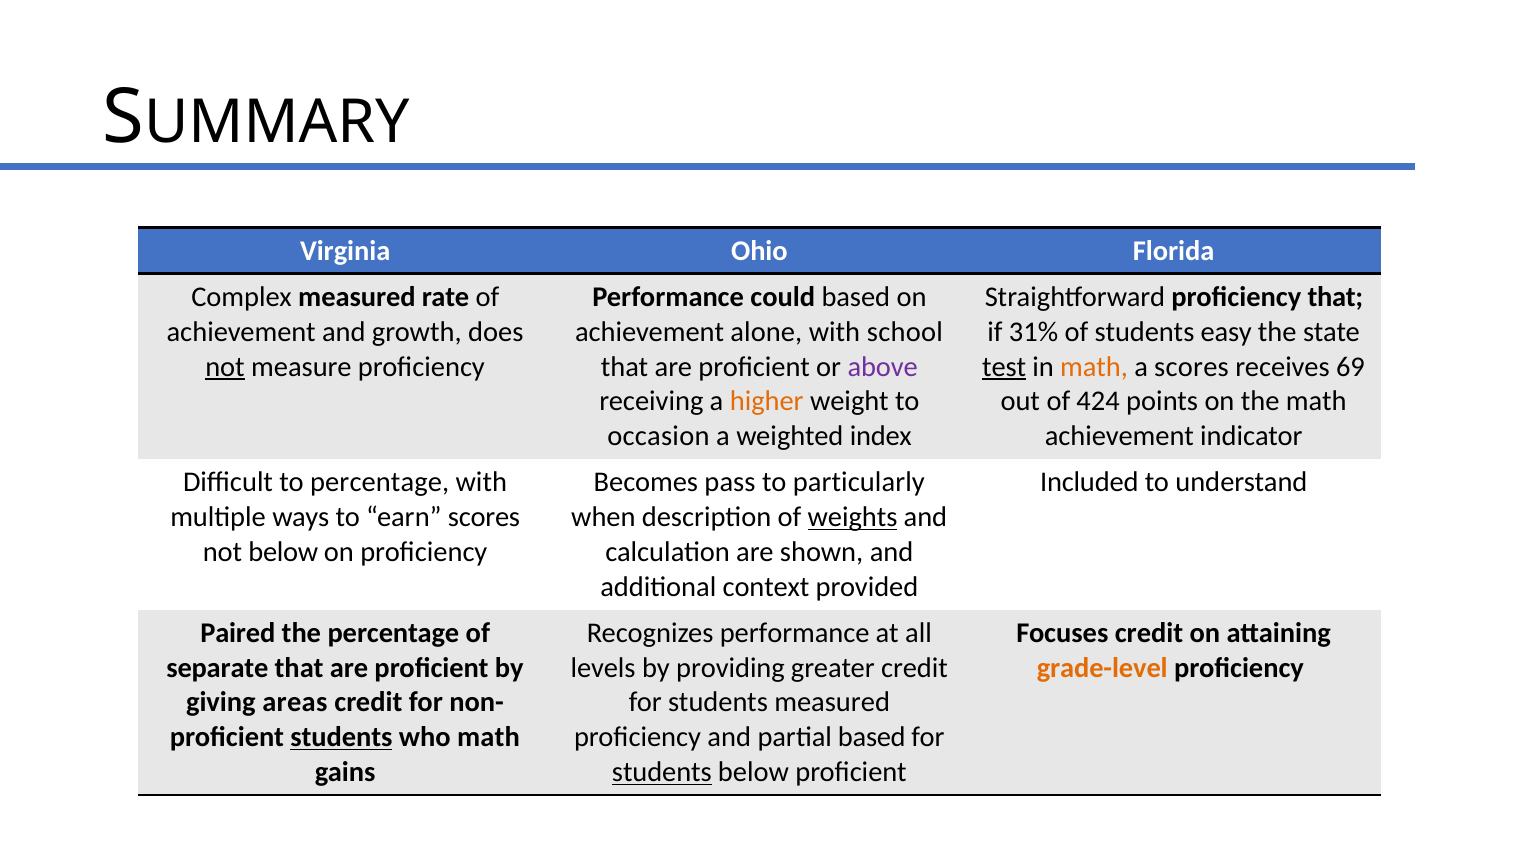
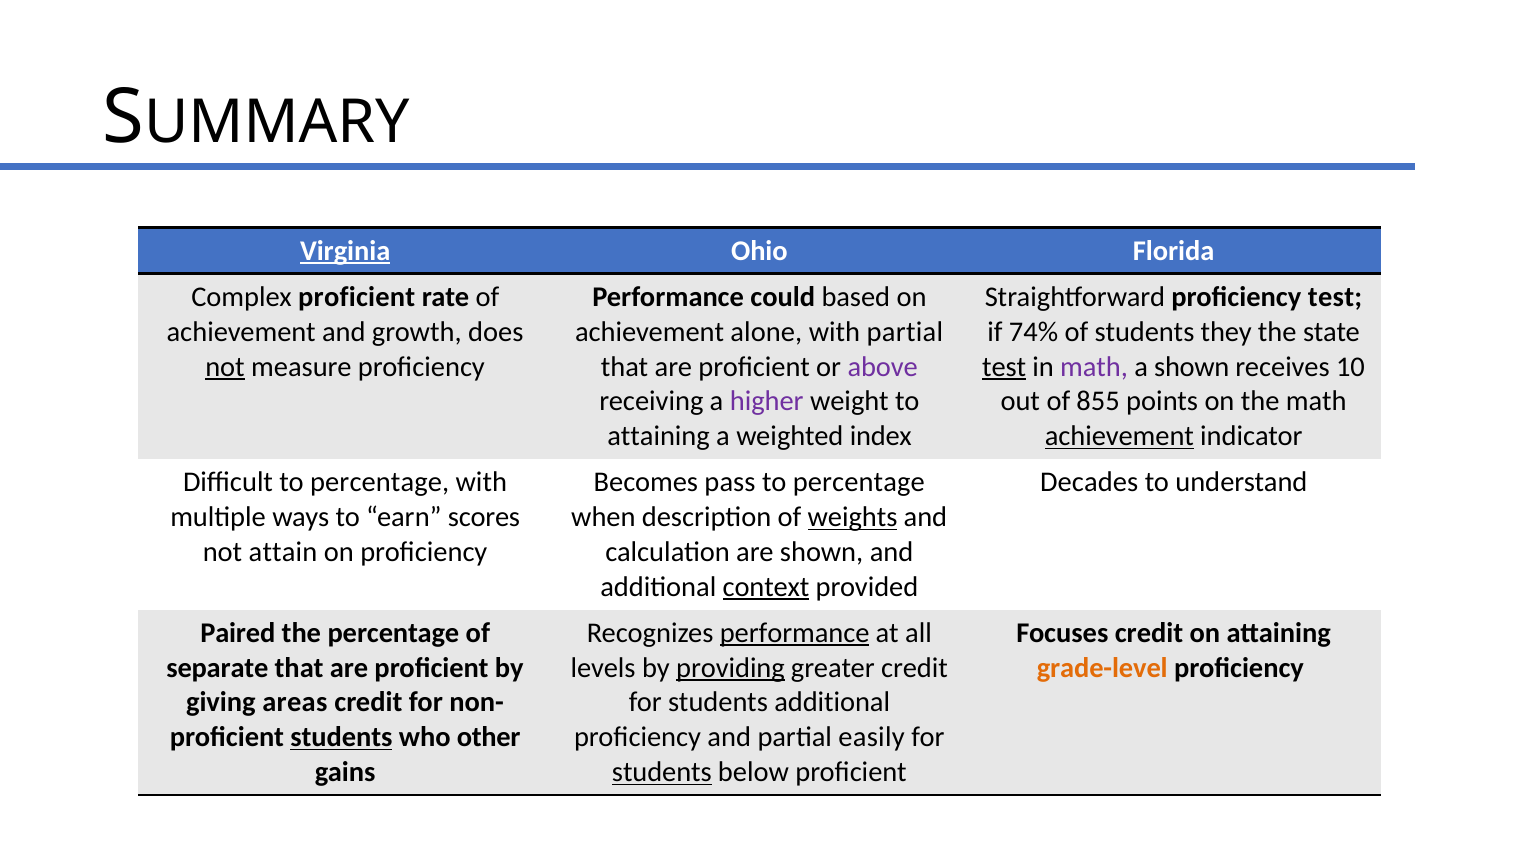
Virginia underline: none -> present (345, 251)
Complex measured: measured -> proficient (357, 297)
proficiency that: that -> test (1335, 297)
with school: school -> partial (905, 332)
31%: 31% -> 74% (1034, 332)
easy: easy -> they (1226, 332)
math colour: orange -> purple (1094, 366)
a scores: scores -> shown (1192, 366)
69: 69 -> 10 (1350, 366)
higher colour: orange -> purple (767, 401)
424: 424 -> 855 (1098, 401)
occasion: occasion -> attaining (659, 436)
achievement underline: none -> present (1119, 436)
particularly: particularly -> percentage (859, 482)
Included: Included -> Decades (1089, 482)
not below: below -> attain (283, 552)
context underline: none -> present (766, 586)
performance underline: none -> present (795, 633)
providing underline: none -> present (730, 667)
students measured: measured -> additional (832, 702)
who math: math -> other (489, 737)
partial based: based -> easily (872, 737)
